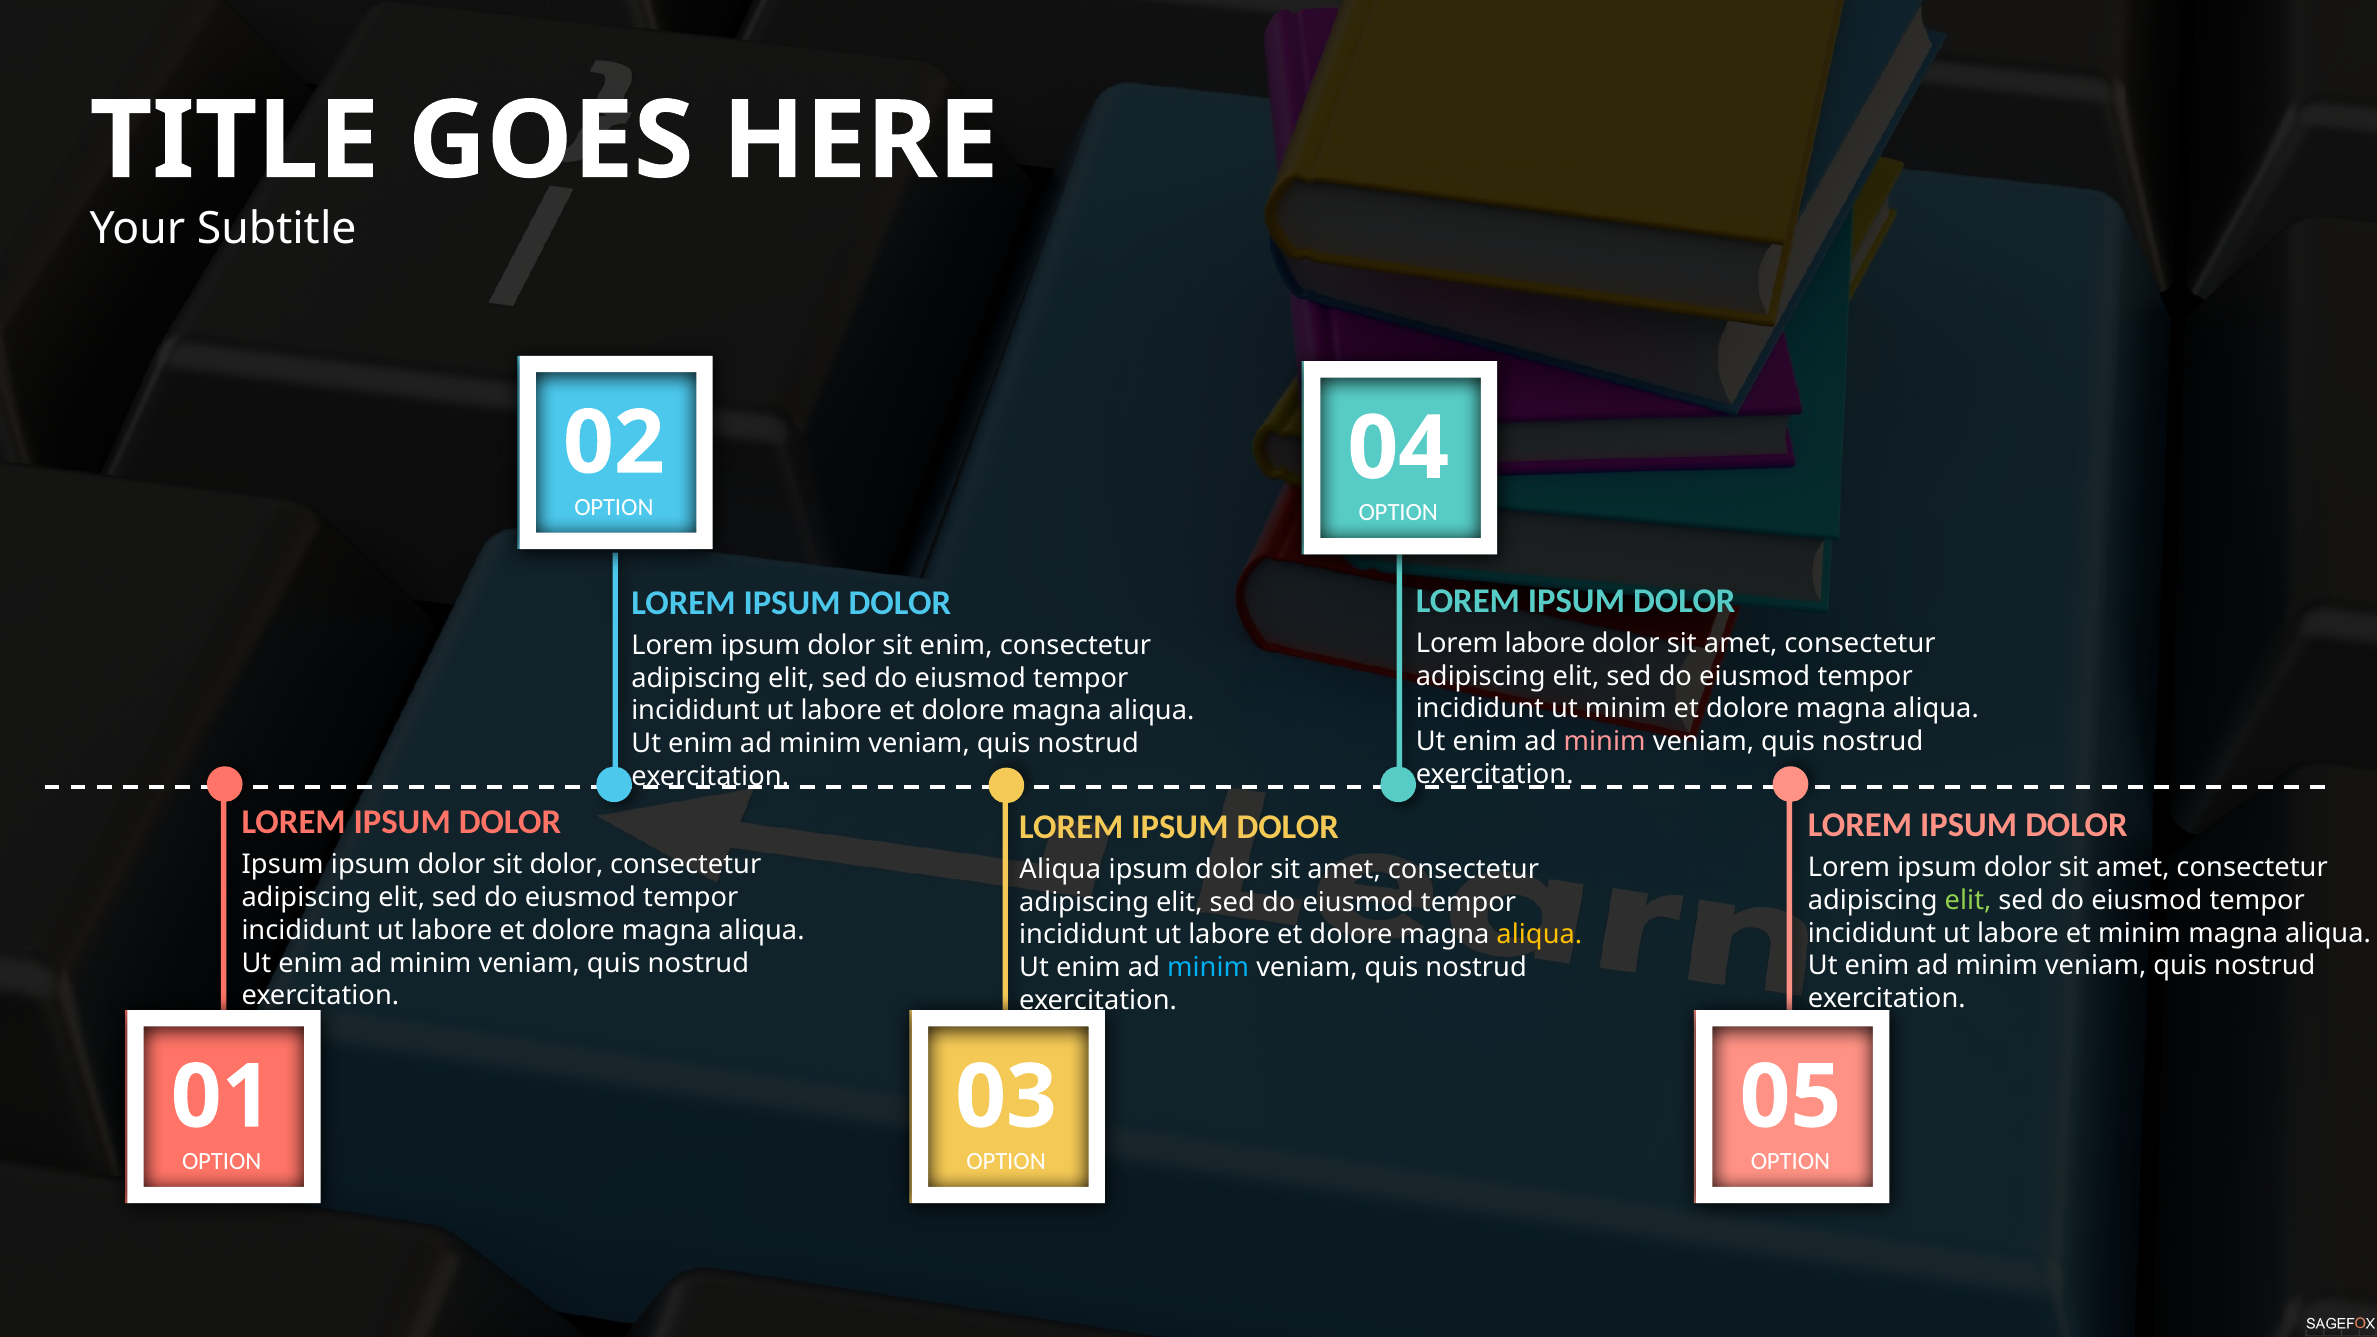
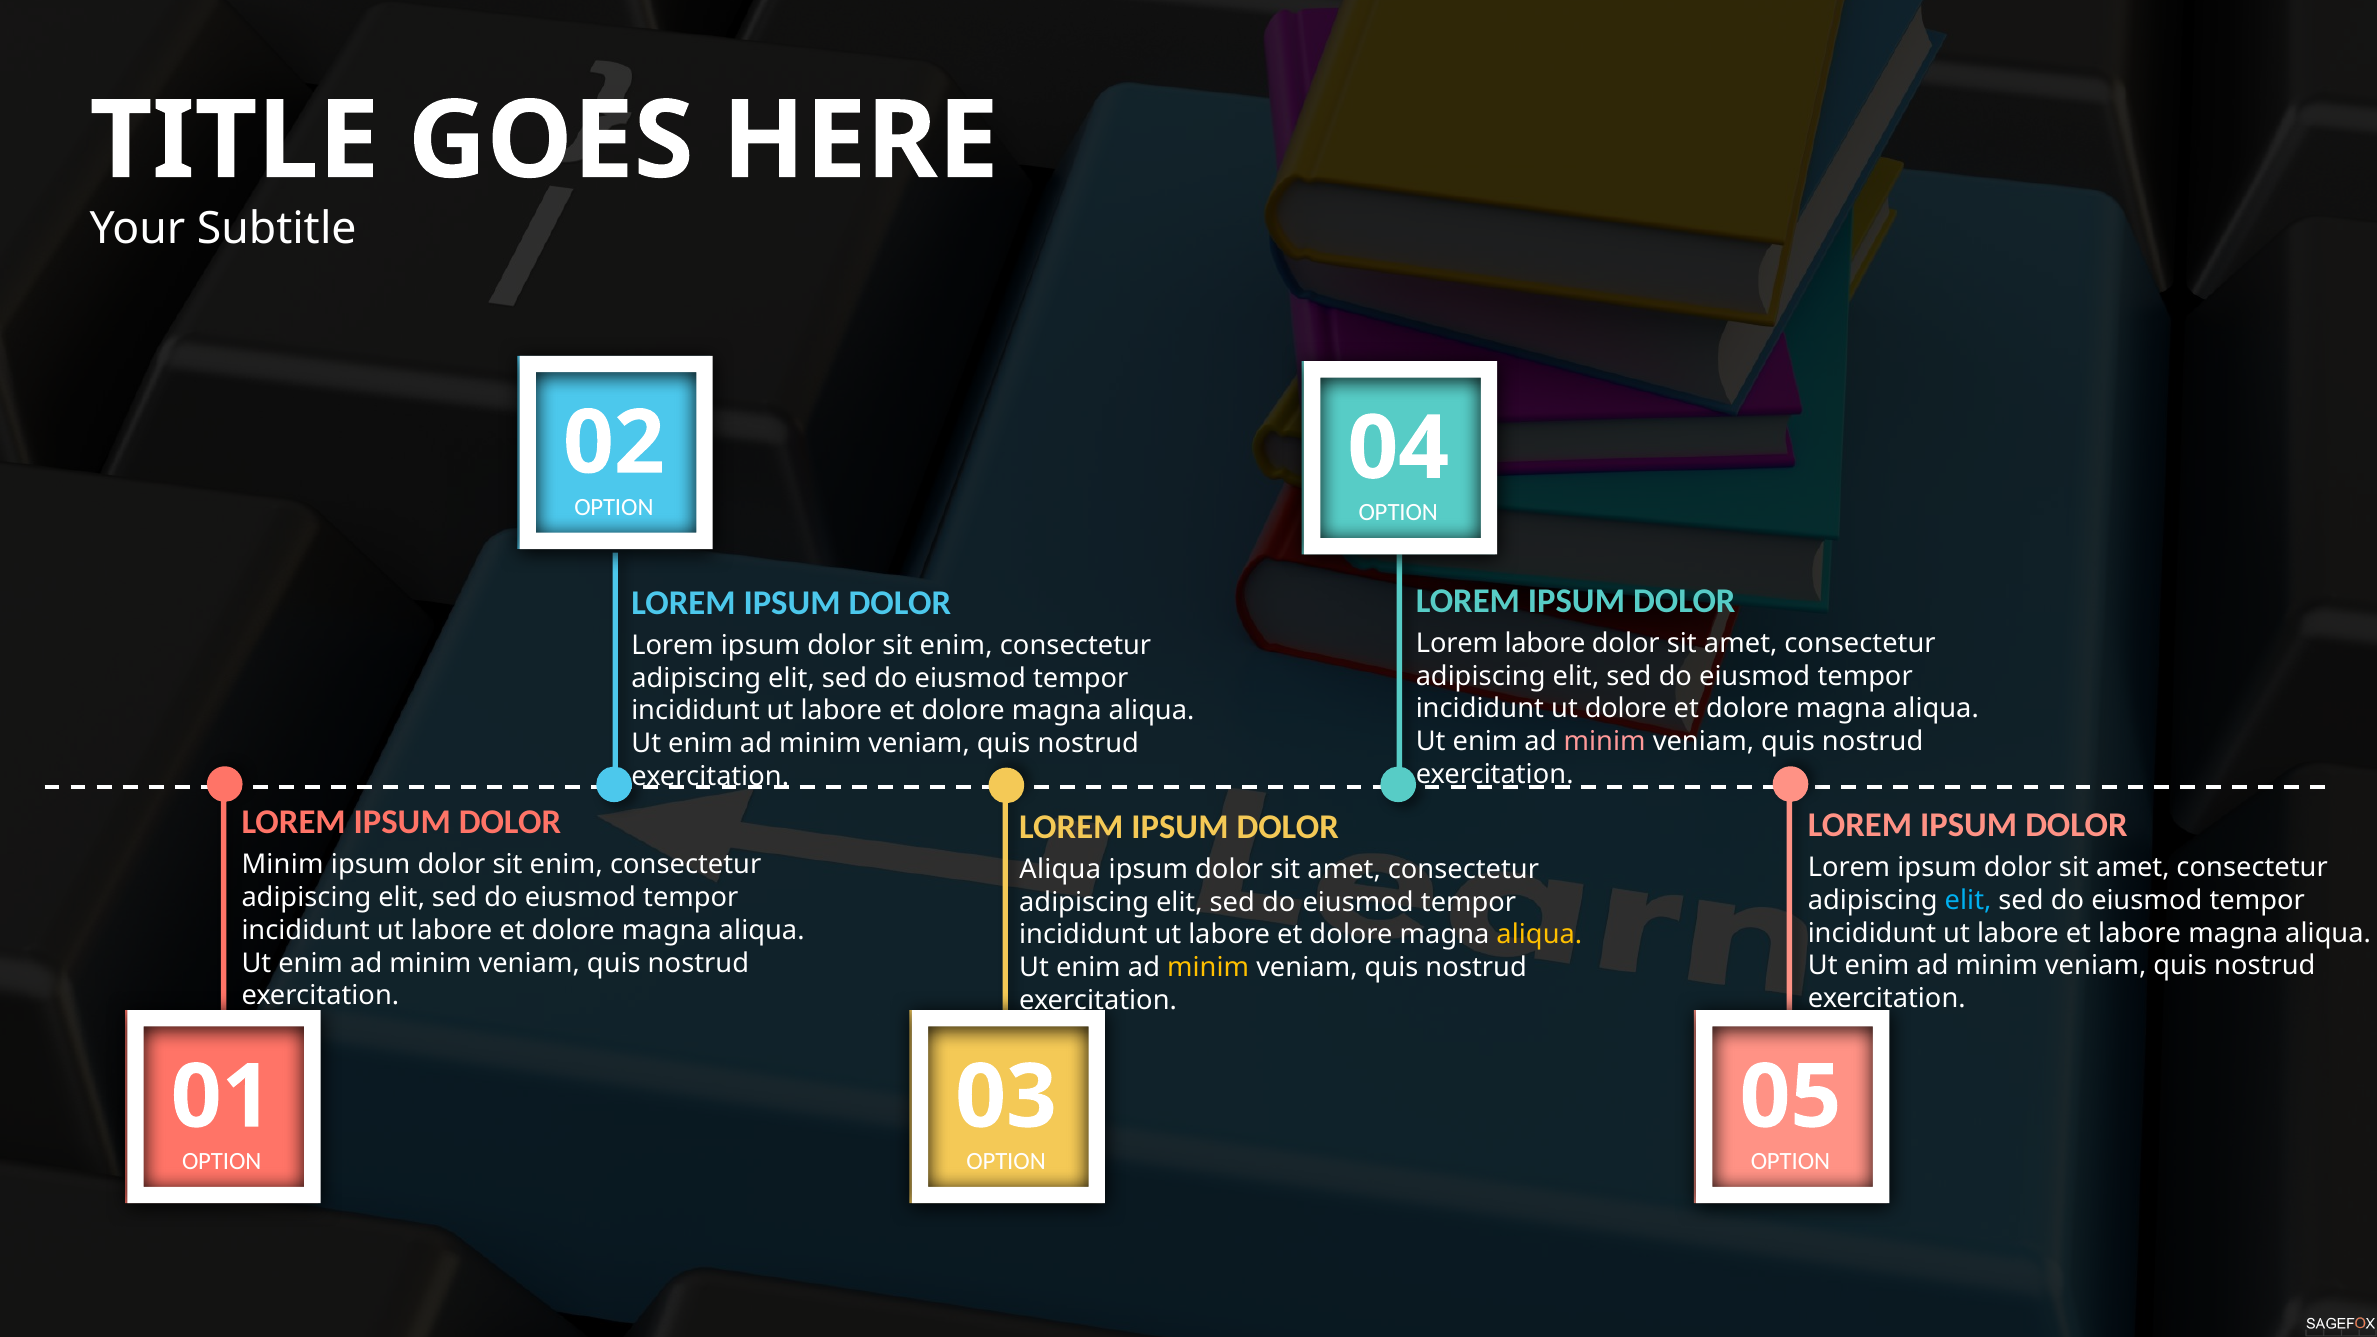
ut minim: minim -> dolore (1626, 709)
Ipsum: Ipsum -> Minim (283, 865)
dolor: dolor -> enim (566, 865)
elit colour: light green -> light blue (1968, 901)
et minim: minim -> labore (2140, 933)
minim colour: light blue -> yellow (1208, 968)
